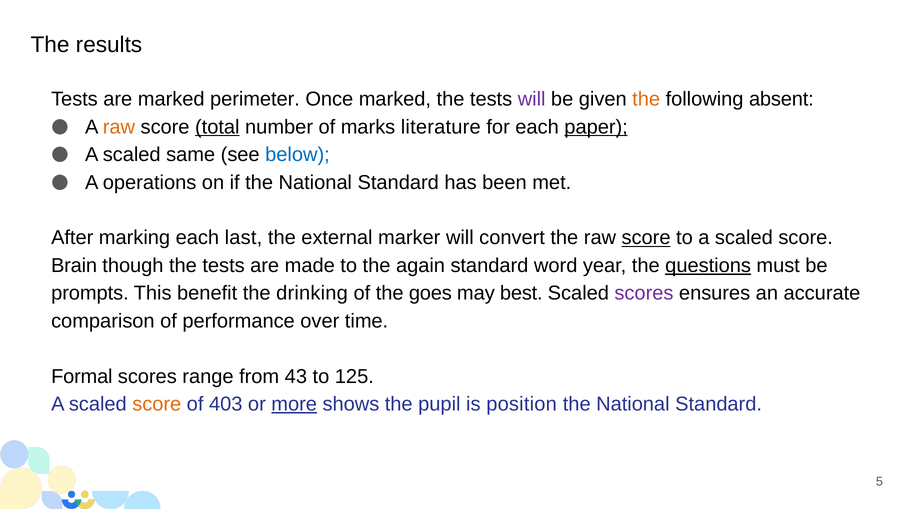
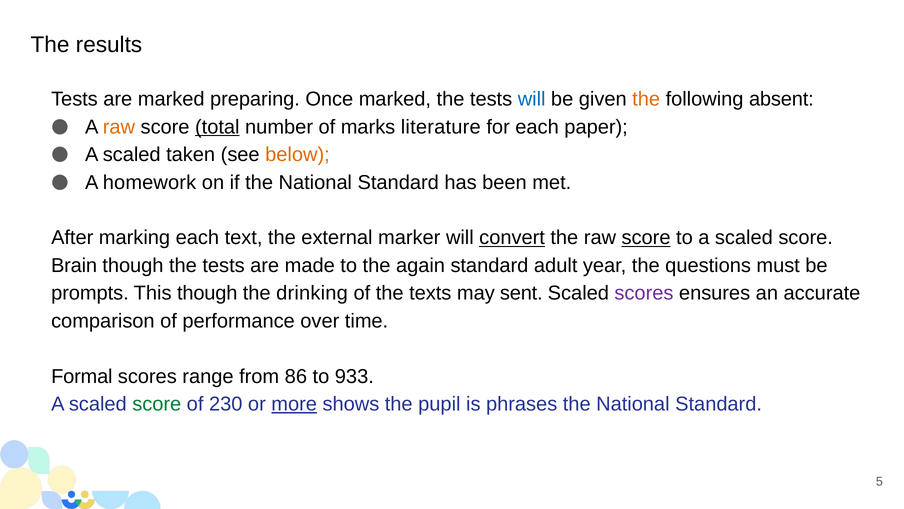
perimeter: perimeter -> preparing (255, 99)
will colour: purple -> blue (532, 99)
paper underline: present -> none (596, 127)
same: same -> taken (191, 155)
below colour: blue -> orange (297, 155)
operations: operations -> homework (150, 182)
last: last -> text (244, 238)
convert underline: none -> present (512, 238)
word: word -> adult (556, 265)
questions underline: present -> none (708, 265)
This benefit: benefit -> though (207, 293)
goes: goes -> texts (430, 293)
best: best -> sent (521, 293)
43: 43 -> 86 (296, 376)
125: 125 -> 933 (354, 376)
score colour: orange -> green (157, 404)
403: 403 -> 230 (226, 404)
position: position -> phrases (522, 404)
